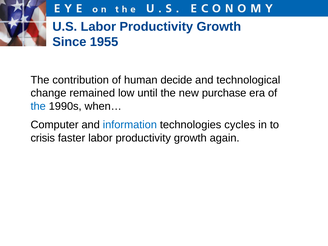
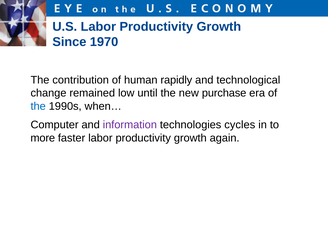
1955: 1955 -> 1970 (104, 42)
decide: decide -> rapidly (176, 80)
information colour: blue -> purple (130, 125)
crisis: crisis -> more (43, 138)
